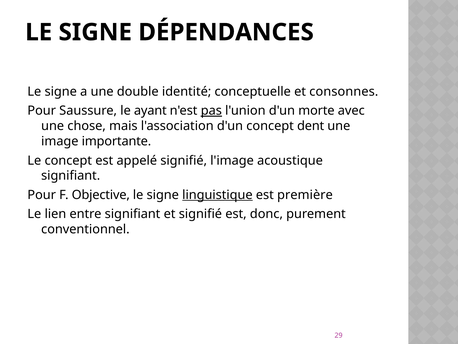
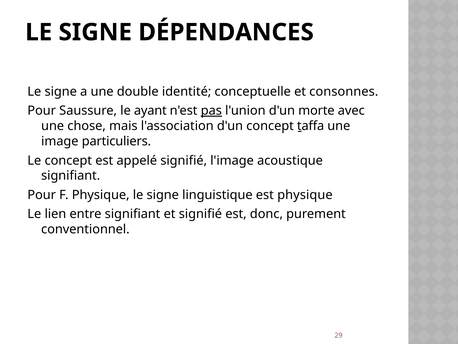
dent: dent -> ṯaffa (311, 126)
importante: importante -> particuliers (116, 141)
F Objective: Objective -> Physique (101, 195)
linguistique underline: present -> none (217, 195)
est première: première -> physique (305, 195)
